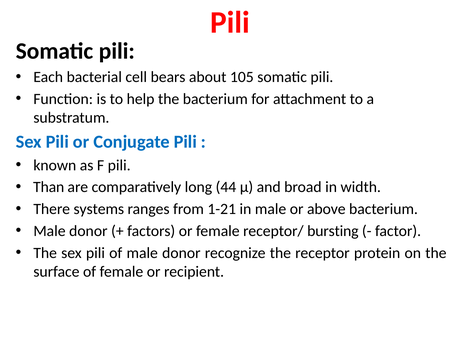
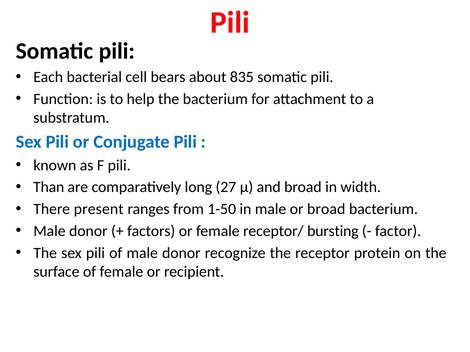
105: 105 -> 835 (242, 77)
44: 44 -> 27 (226, 187)
systems: systems -> present (99, 209)
1-21: 1-21 -> 1-50 (222, 209)
or above: above -> broad (326, 209)
